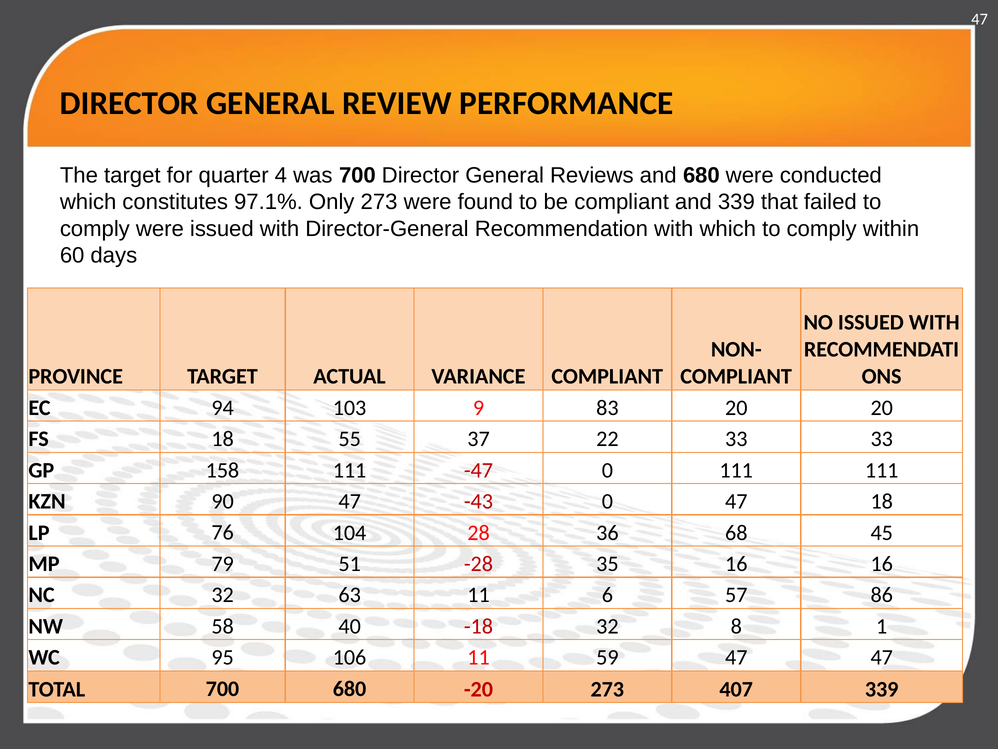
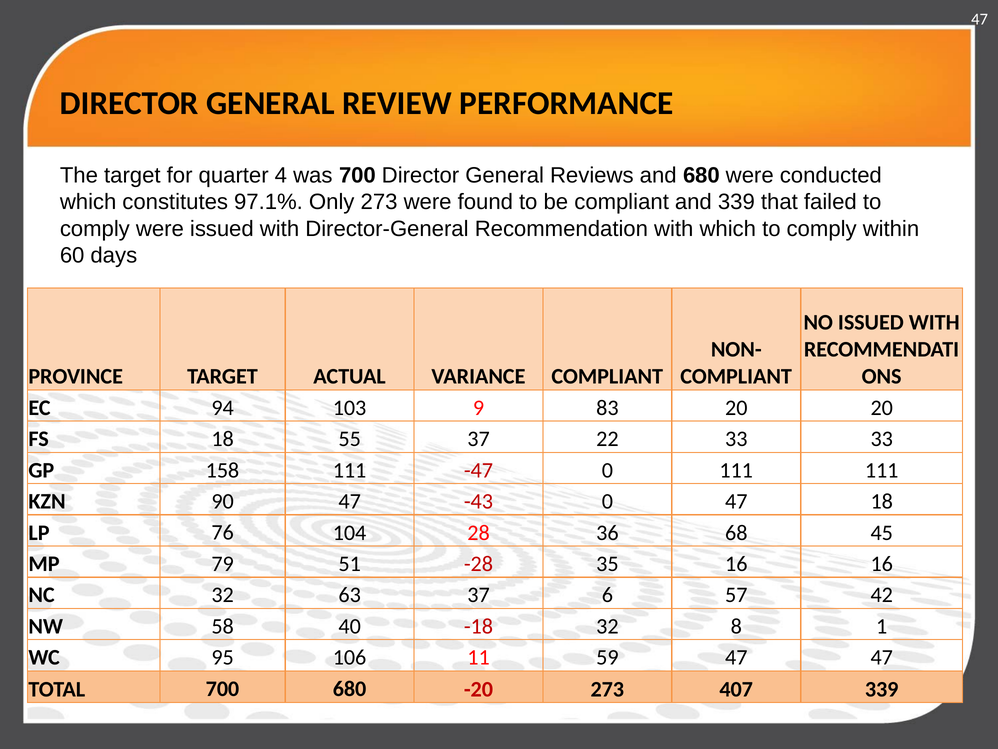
63 11: 11 -> 37 (479, 595)
86: 86 -> 42 (882, 595)
